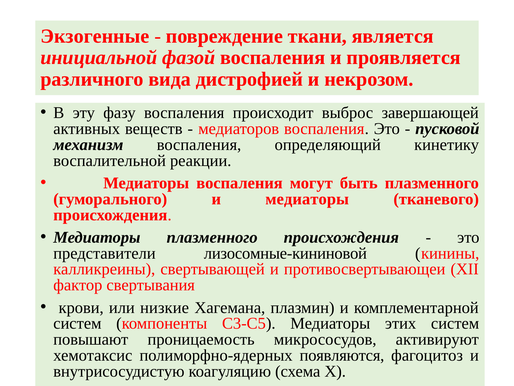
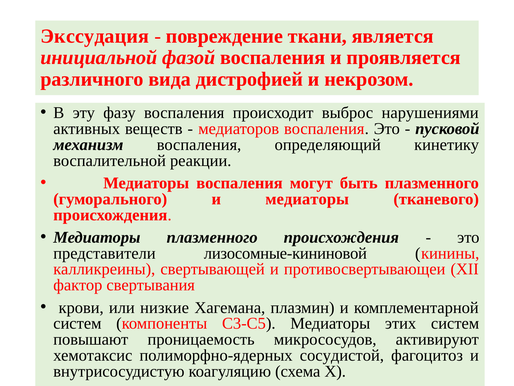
Экзогенные: Экзогенные -> Экссудация (95, 36)
завершающей: завершающей -> нарушениями (430, 113)
появляются: появляются -> сосудистой (342, 355)
